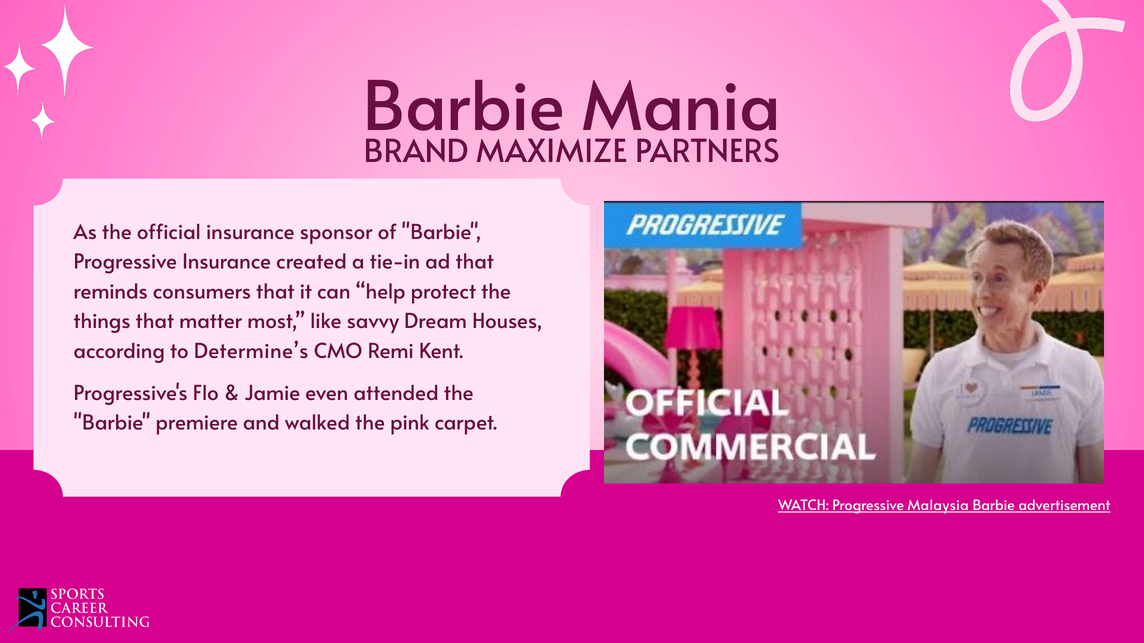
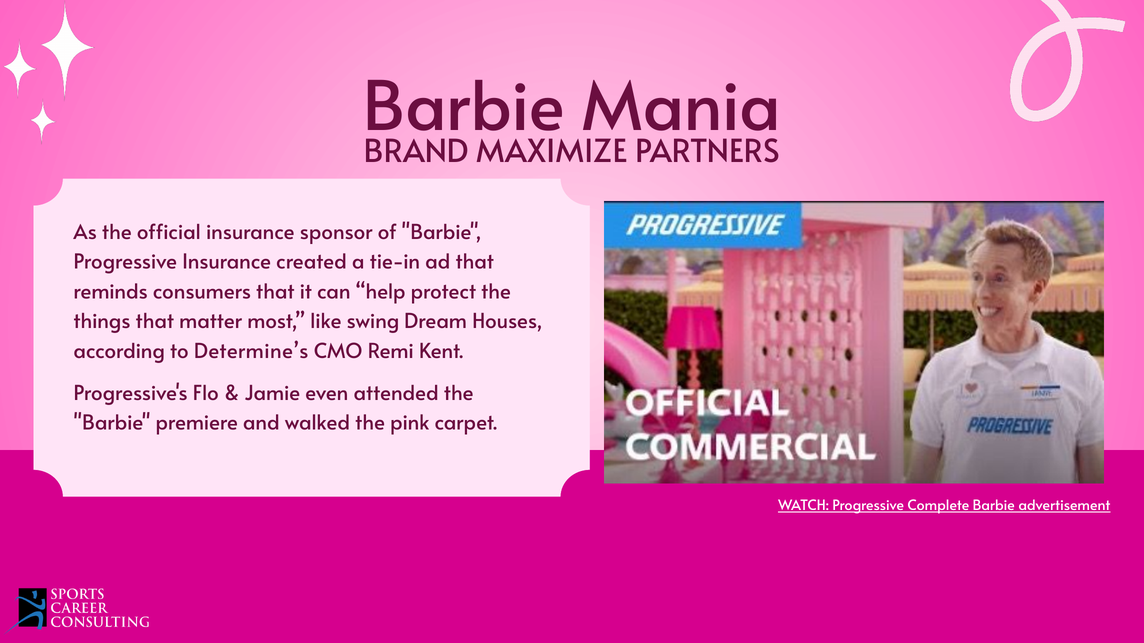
savvy: savvy -> swing (373, 322)
Malaysia: Malaysia -> Complete (938, 506)
